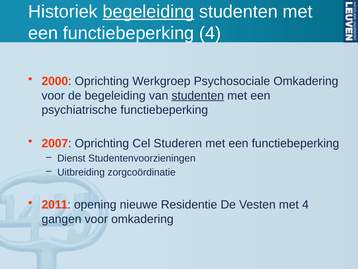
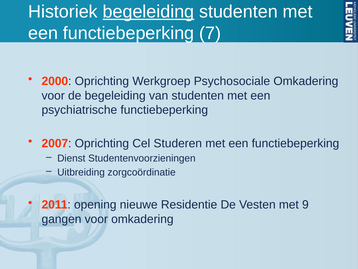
functiebeperking 4: 4 -> 7 (210, 33)
studenten underline: present -> none (198, 95)
met 4: 4 -> 9 (305, 204)
